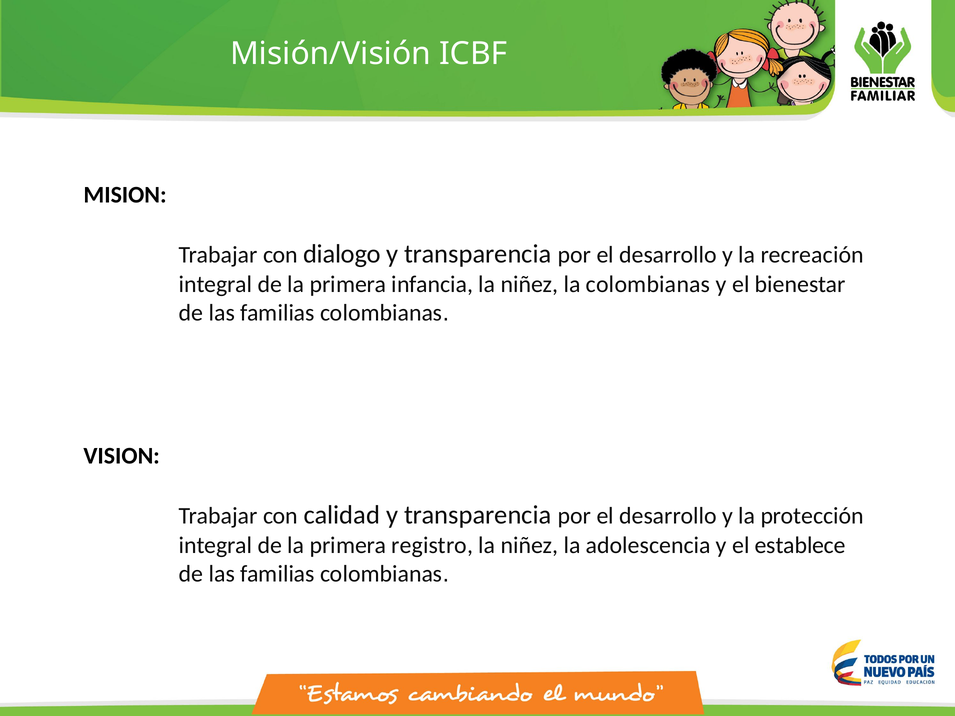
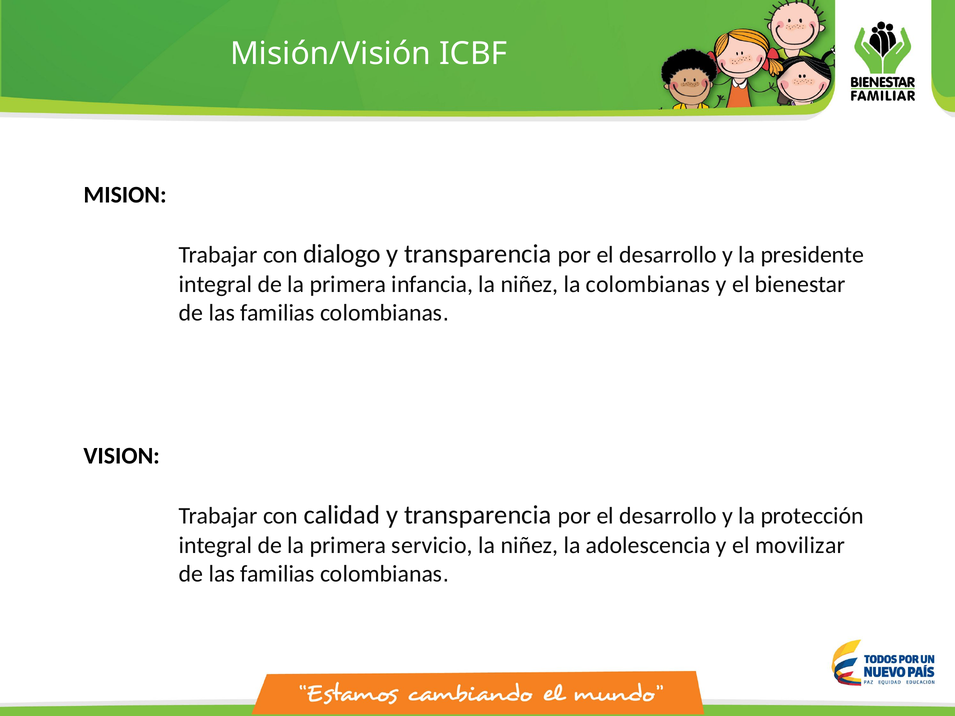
recreación: recreación -> presidente (812, 255)
registro: registro -> servicio (432, 545)
establece: establece -> movilizar (800, 545)
